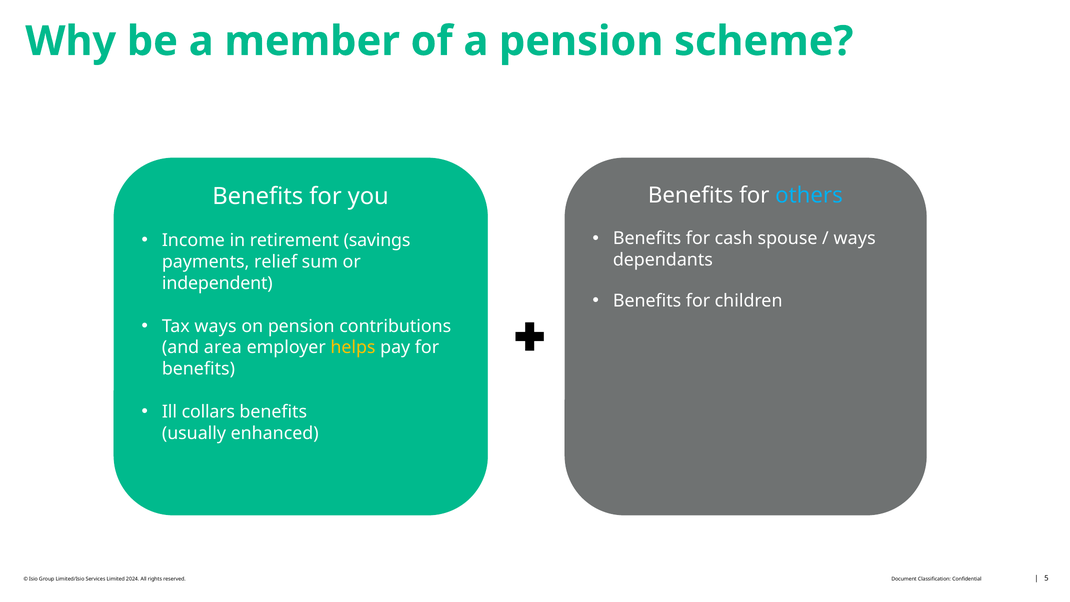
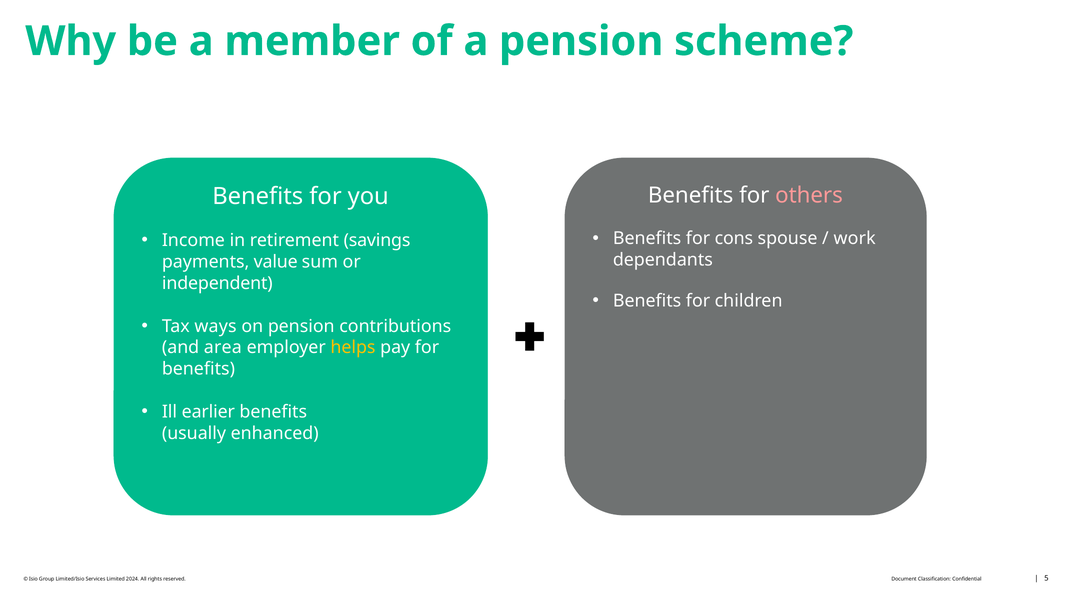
others colour: light blue -> pink (809, 195)
cash: cash -> cons (734, 239)
ways: ways -> work (855, 239)
relief: relief -> value (276, 262)
collars: collars -> earlier (208, 412)
